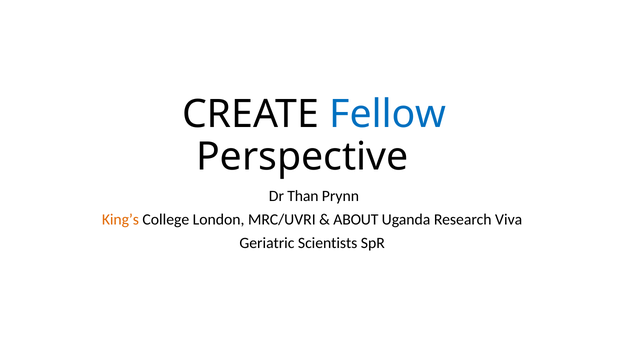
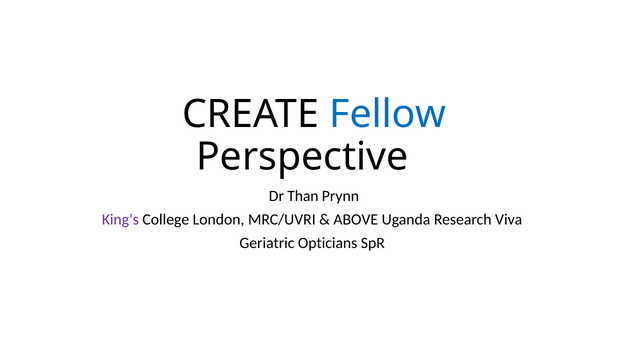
King’s colour: orange -> purple (120, 220)
ABOUT: ABOUT -> ABOVE (356, 220)
Scientists: Scientists -> Opticians (328, 243)
